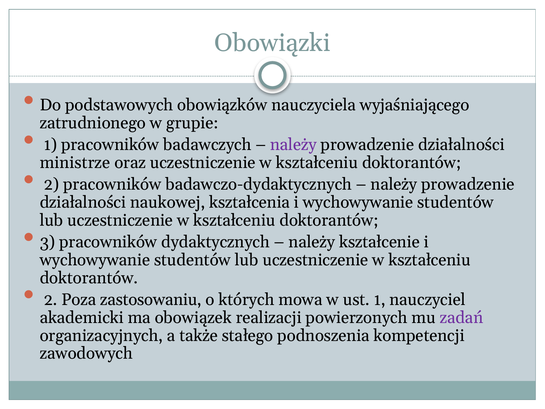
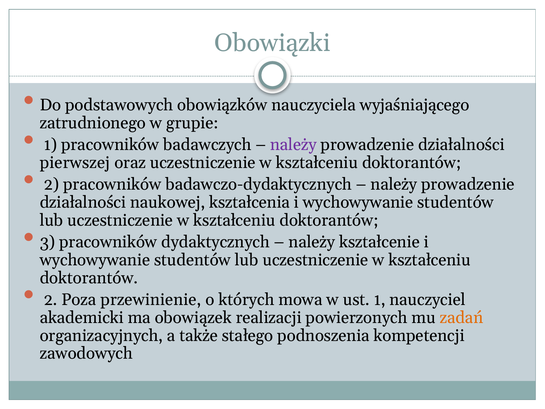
ministrze: ministrze -> pierwszej (75, 162)
zastosowaniu: zastosowaniu -> przewinienie (151, 299)
zadań colour: purple -> orange (461, 317)
